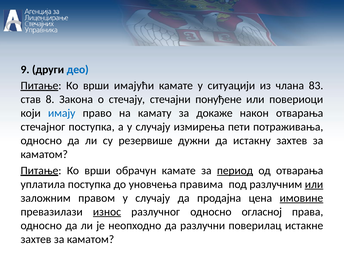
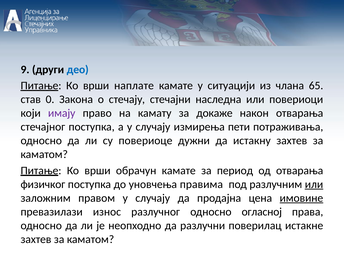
имајући: имајући -> наплате (134, 86)
83: 83 -> 65 (316, 86)
8: 8 -> 0 (50, 99)
понуђене: понуђене -> наследна (218, 99)
имају colour: blue -> purple (62, 113)
резервише: резервише -> повериоце (145, 141)
период underline: present -> none (235, 170)
уплатила: уплатила -> физичког (43, 184)
износ underline: present -> none (107, 212)
